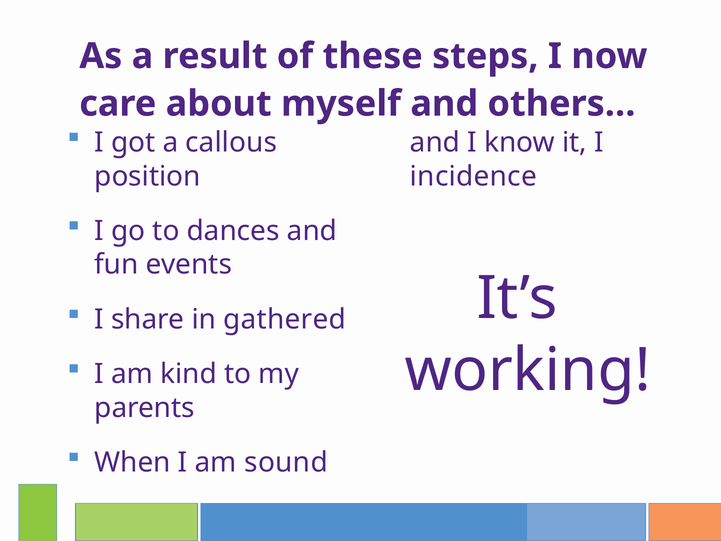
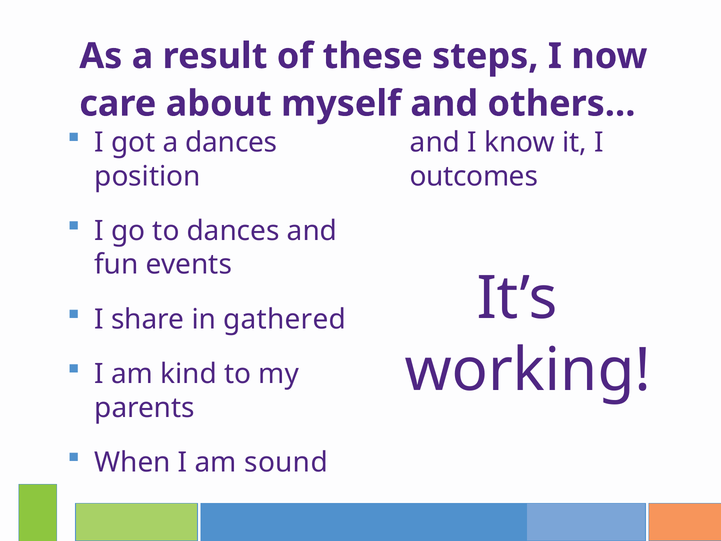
a callous: callous -> dances (231, 143)
incidence: incidence -> outcomes (474, 176)
